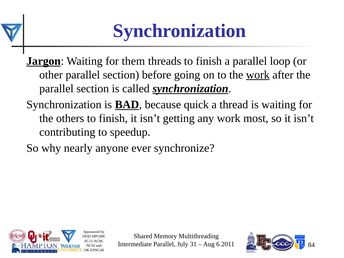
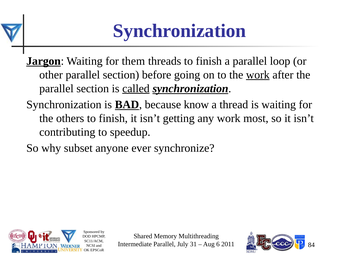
called underline: none -> present (136, 89)
quick: quick -> know (196, 105)
nearly: nearly -> subset (78, 148)
